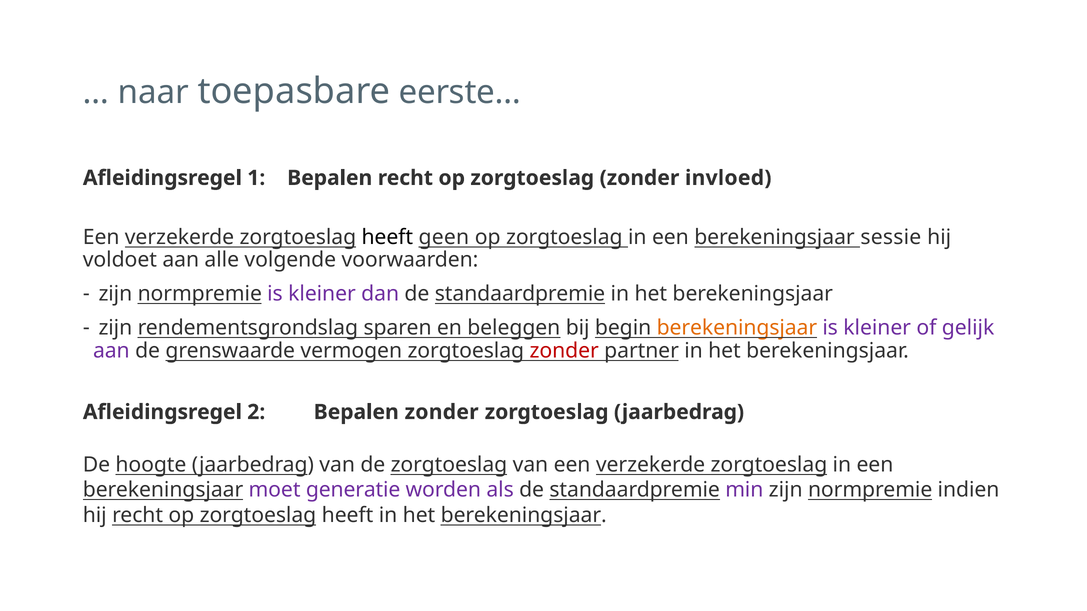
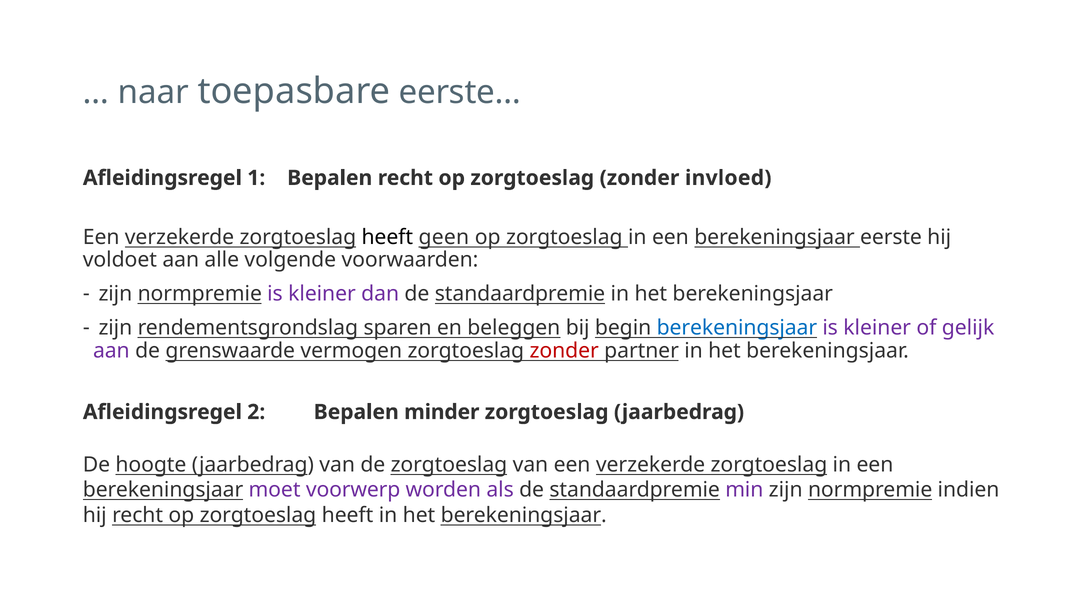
sessie: sessie -> eerste (891, 237)
berekeningsjaar colour: orange -> blue (737, 328)
Bepalen zonder: zonder -> minder (442, 412)
generatie: generatie -> voorwerp (353, 490)
